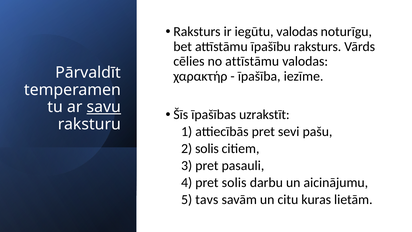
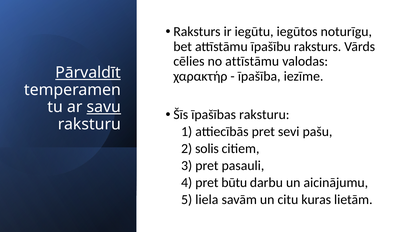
iegūtu valodas: valodas -> iegūtos (297, 32)
Pārvaldīt underline: none -> present (88, 73)
īpašības uzrakstīt: uzrakstīt -> raksturu (264, 115)
pret solis: solis -> būtu (234, 182)
tavs: tavs -> liela (207, 199)
